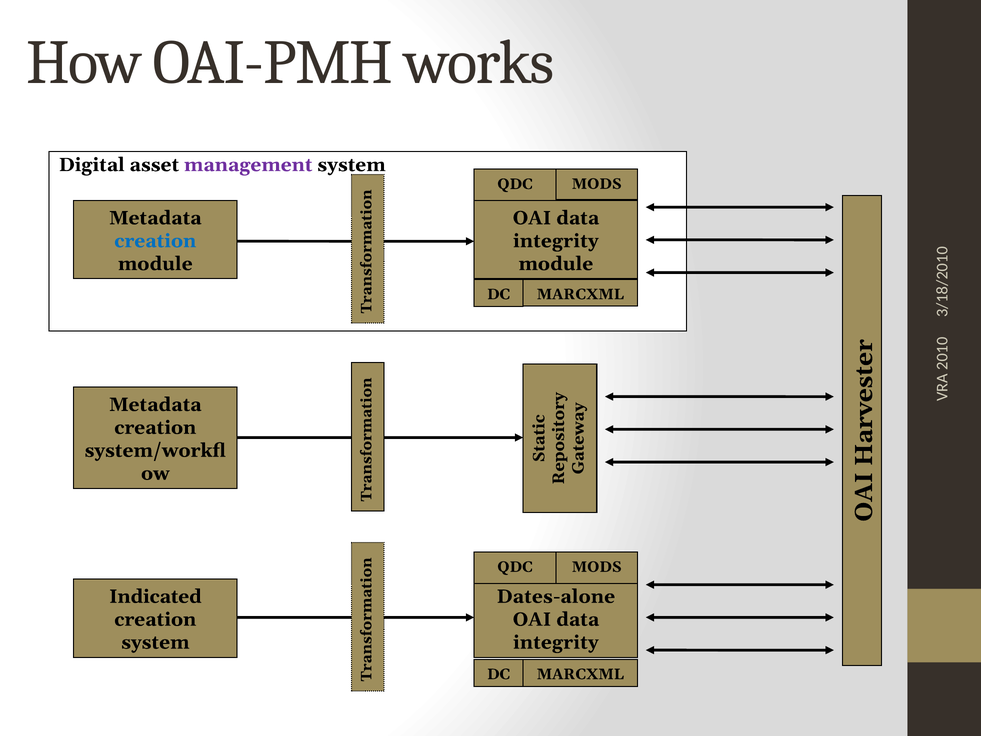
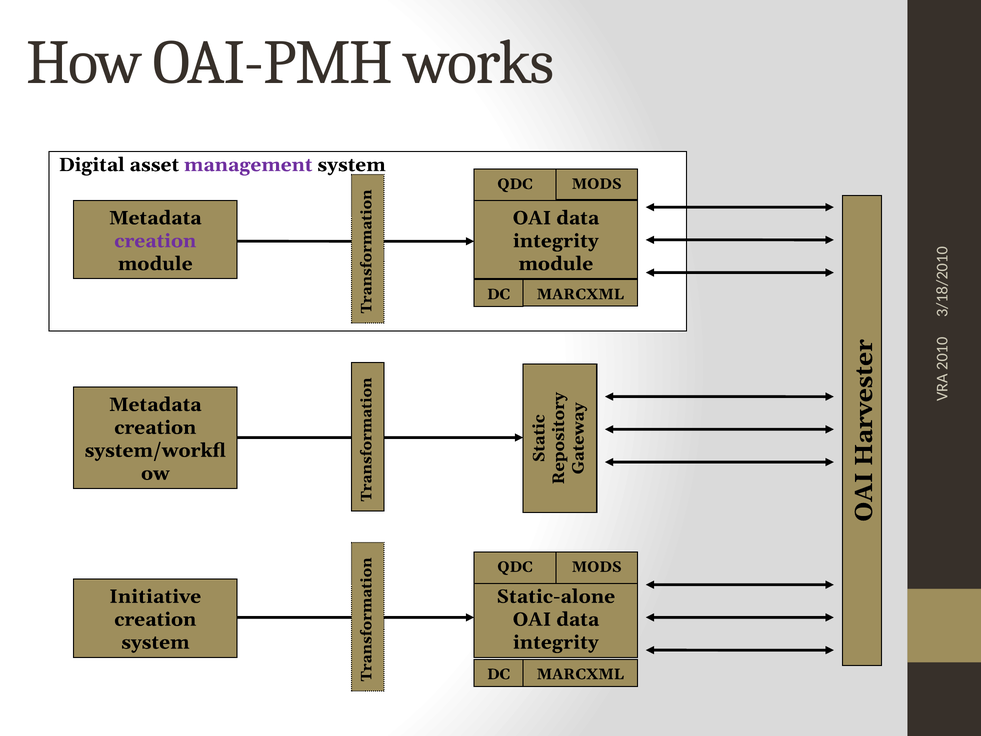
creation colour: blue -> purple (155, 241)
Indicated: Indicated -> Initiative (155, 596)
Dates-alone: Dates-alone -> Static-alone (556, 596)
